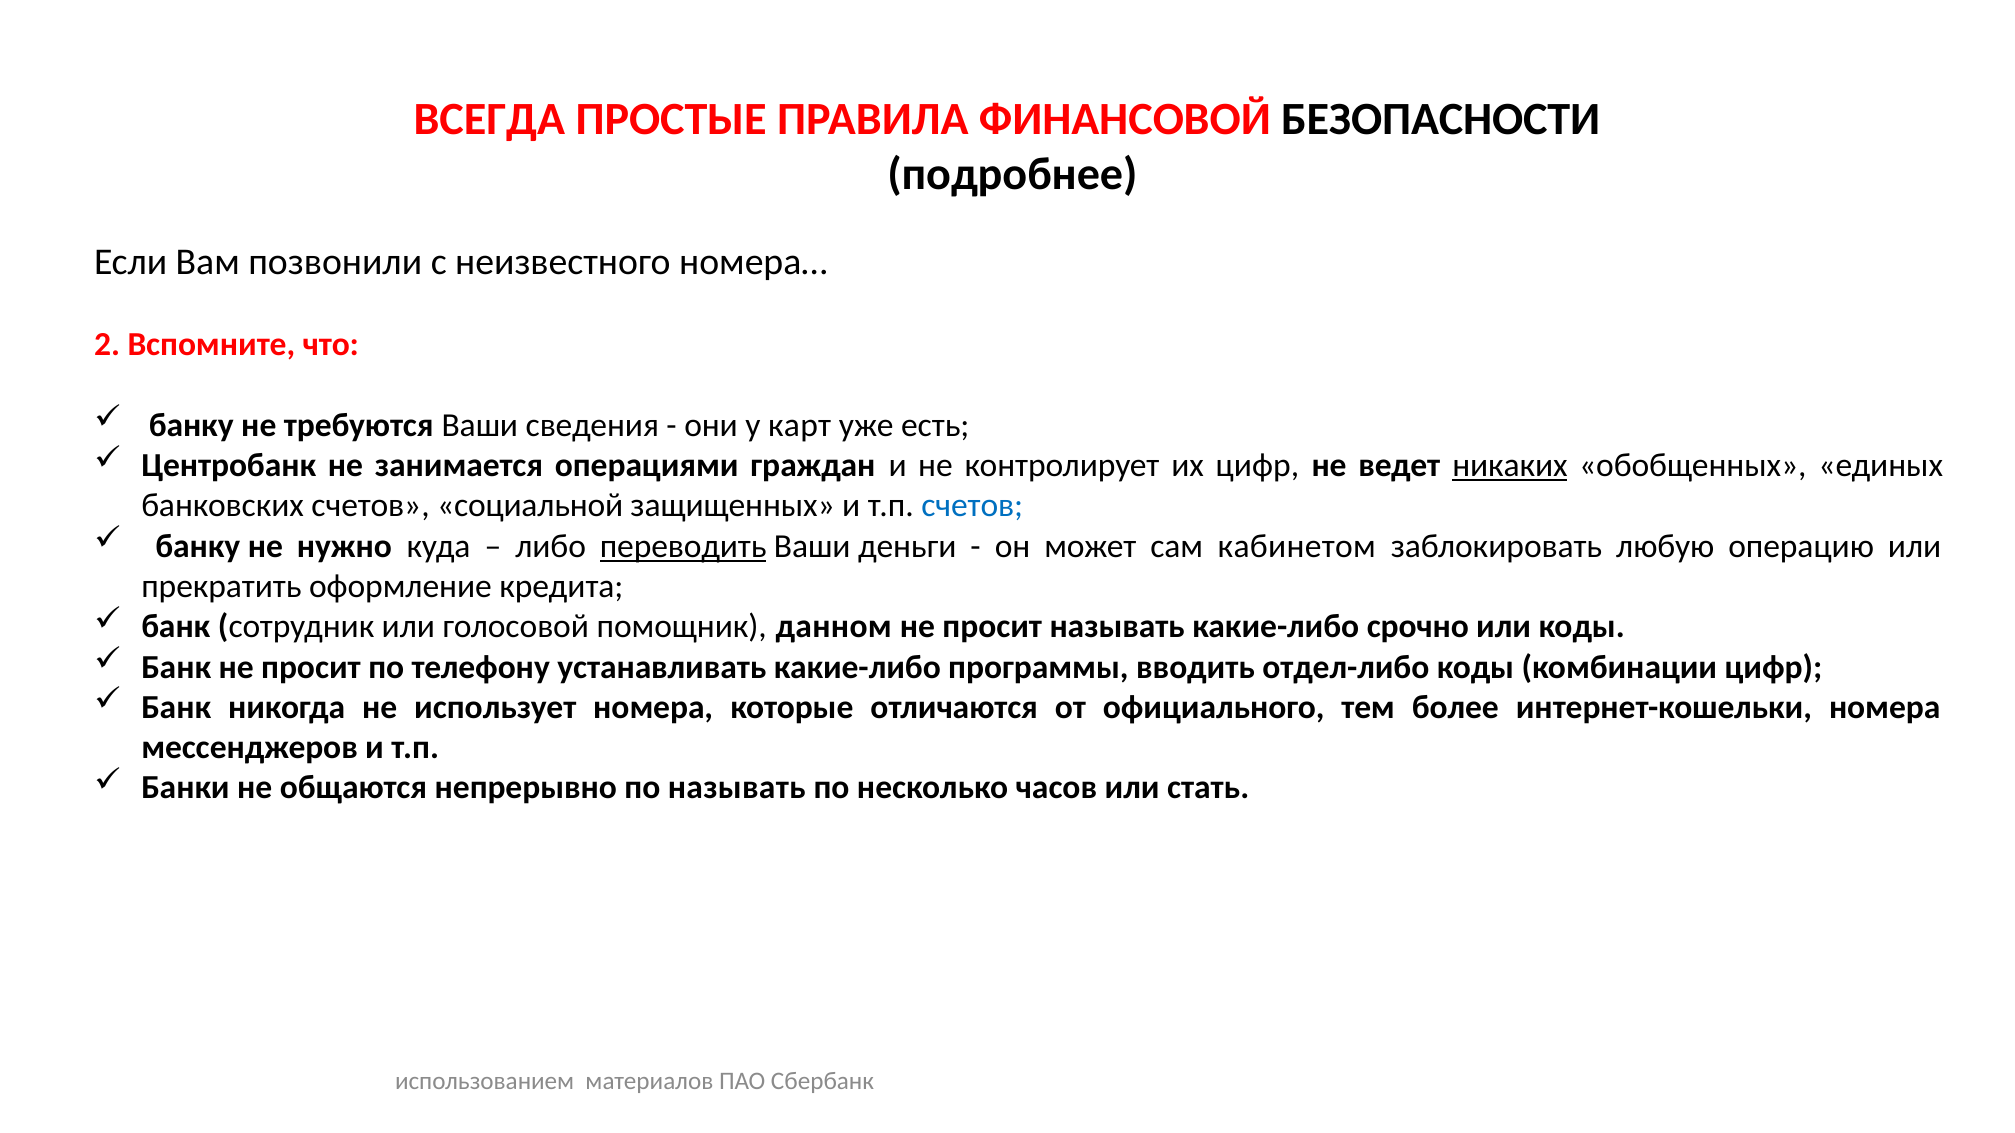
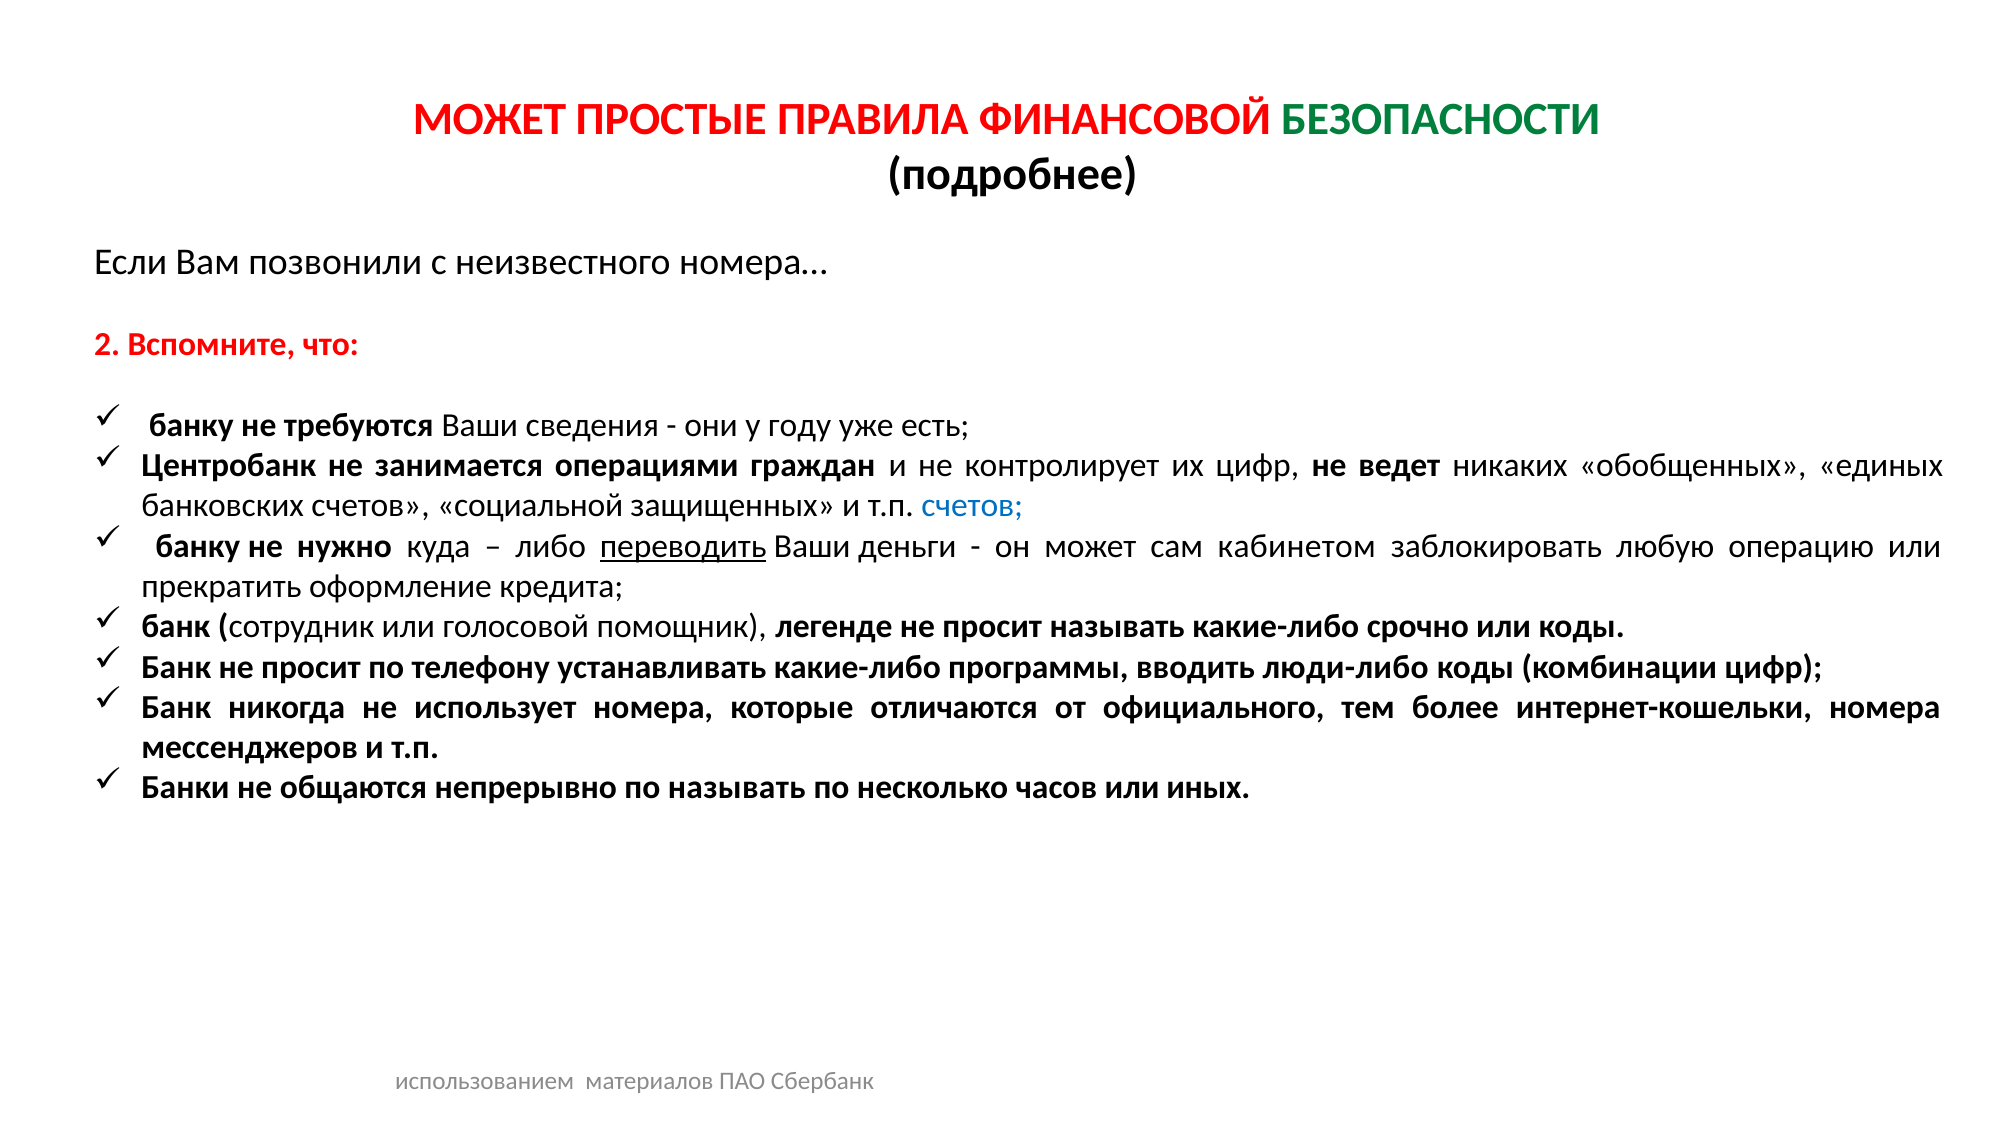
ВСЕГДА: ВСЕГДА -> МОЖЕТ (490, 119)
БЕЗОПАСНОСТИ colour: black -> green (1441, 119)
карт: карт -> году (800, 426)
никаких underline: present -> none (1510, 466)
данном: данном -> легенде (834, 627)
отдел-либо: отдел-либо -> люди-либо (1346, 667)
стать: стать -> иных (1208, 788)
